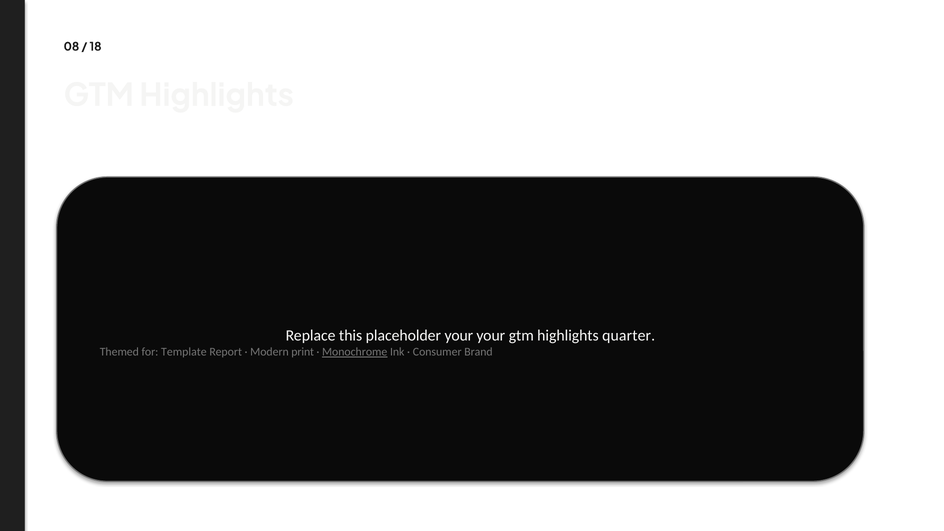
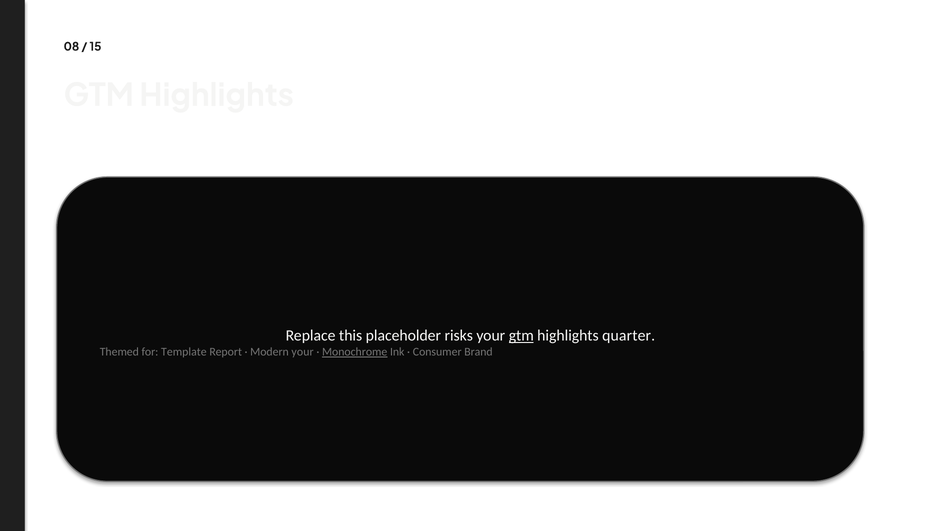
18: 18 -> 15 (95, 47)
placeholder your: your -> risks (459, 336)
gtm underline: none -> present (521, 336)
Modern print: print -> your (303, 352)
